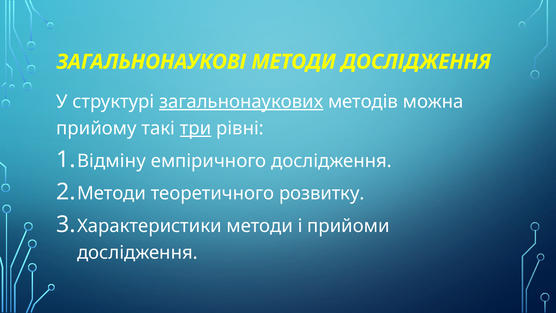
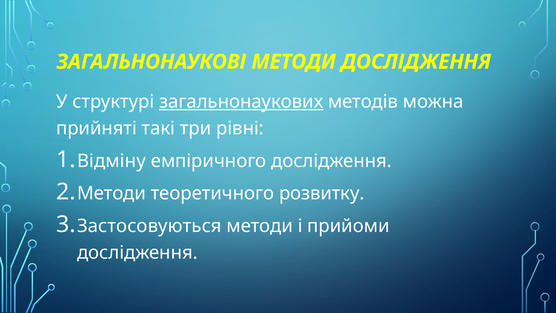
прийому: прийому -> прийняті (97, 128)
три underline: present -> none (196, 128)
Характеристики: Характеристики -> Застосовуються (149, 226)
